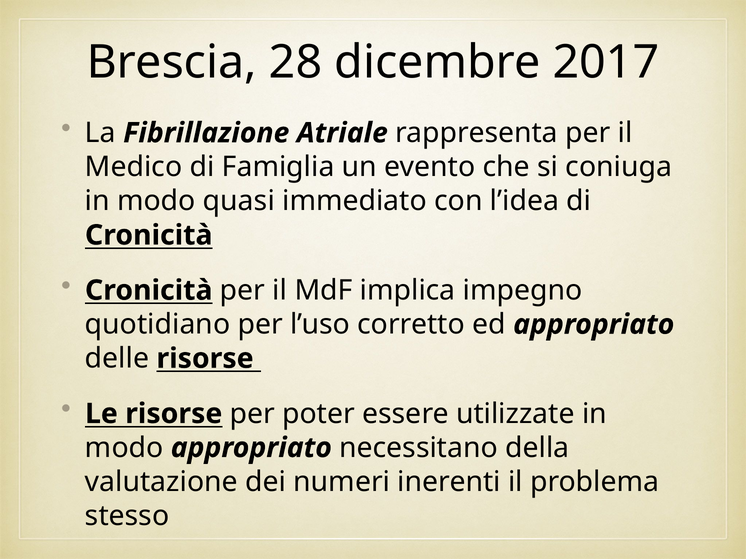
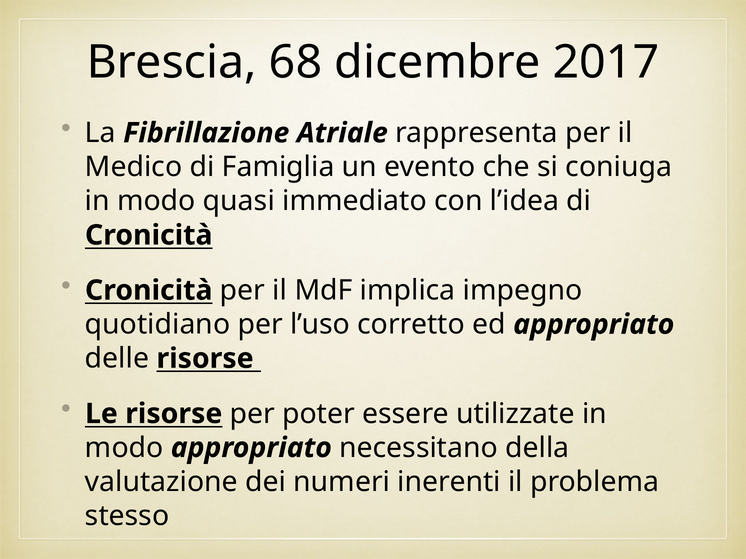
28: 28 -> 68 (296, 62)
